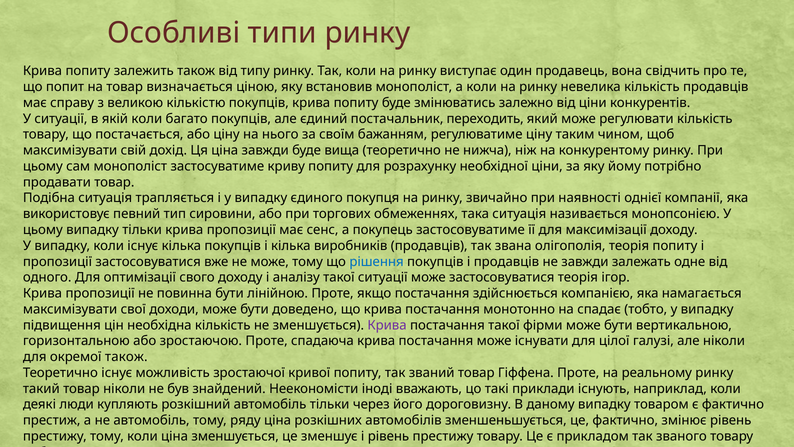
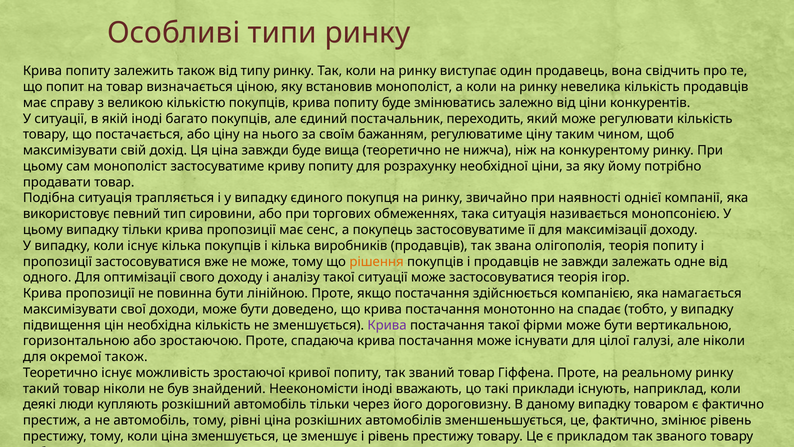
якій коли: коли -> іноді (147, 119)
рішення colour: blue -> orange (377, 261)
ряду: ряду -> рівні (245, 420)
